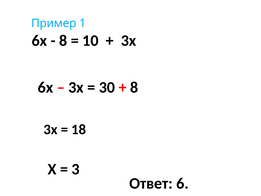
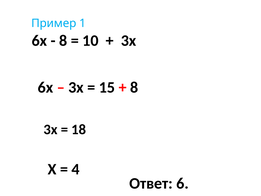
30: 30 -> 15 (107, 87)
3: 3 -> 4 (76, 169)
